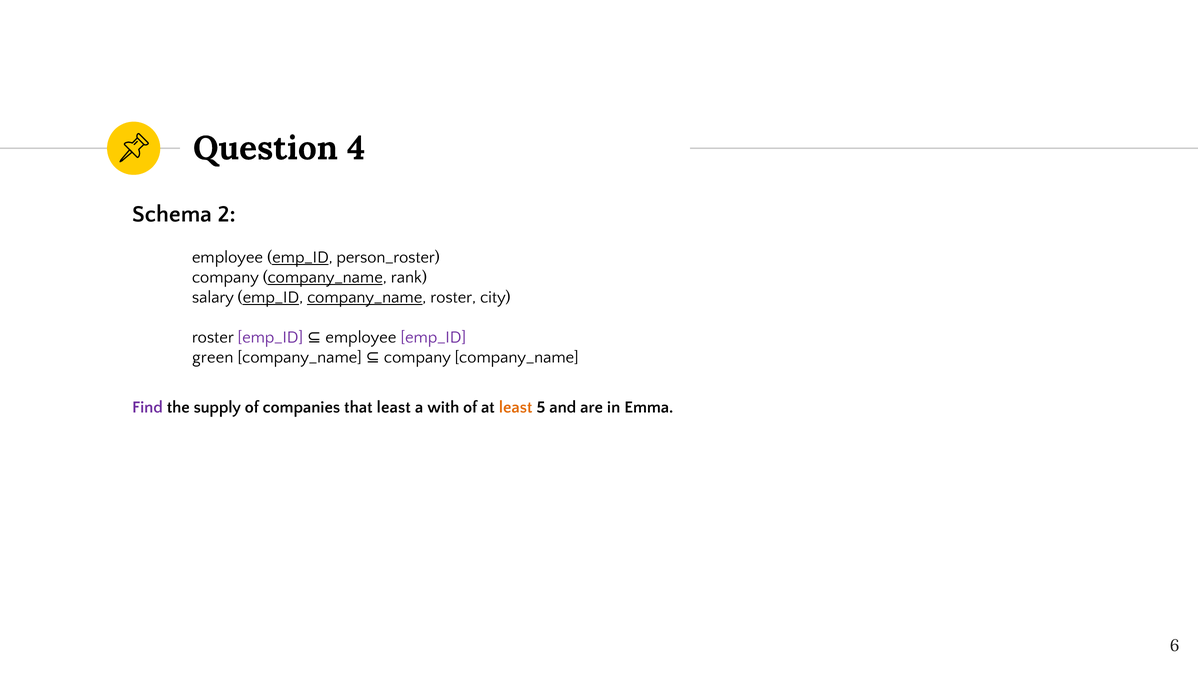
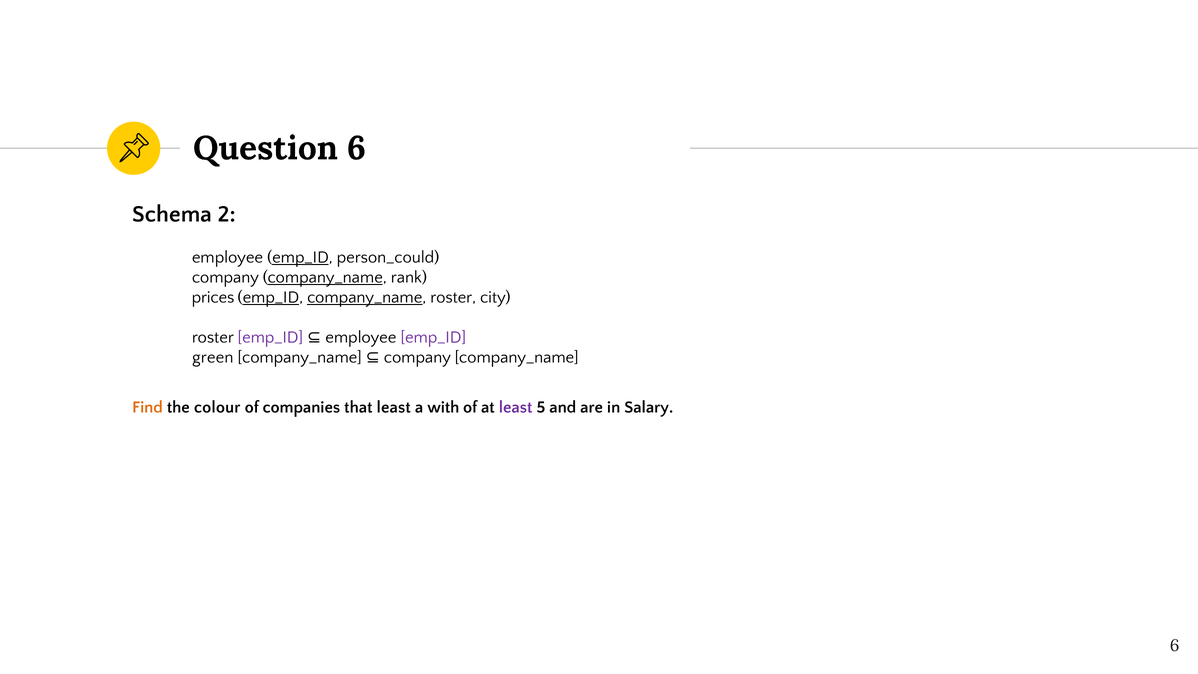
Question 4: 4 -> 6 (356, 148)
person_roster: person_roster -> person_could (388, 257)
salary: salary -> prices (213, 297)
Find colour: purple -> orange (147, 407)
supply: supply -> colour (217, 407)
least colour: orange -> purple (516, 407)
Emma: Emma -> Salary (649, 407)
